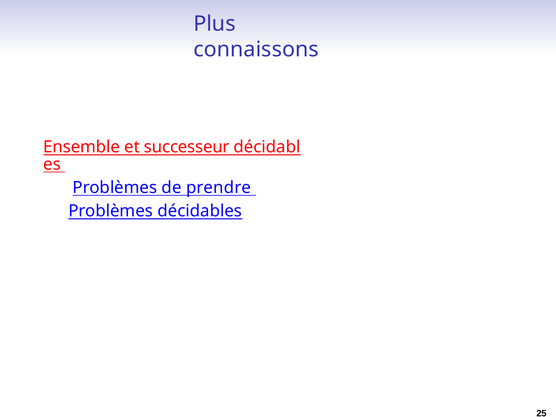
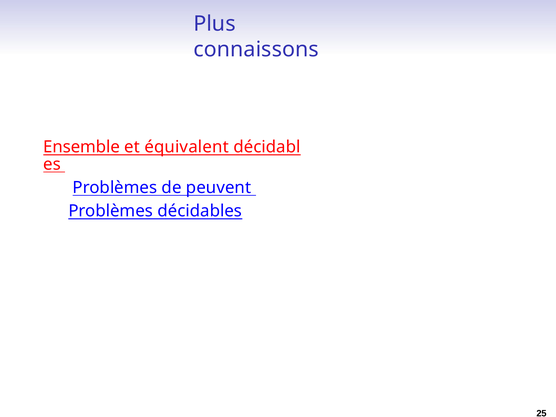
successeur: successeur -> équivalent (187, 147)
prendre: prendre -> peuvent (219, 188)
